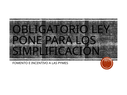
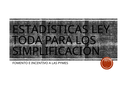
OBLIGATORIO: OBLIGATORIO -> ESTADÍSTICAS (50, 30)
PONE: PONE -> TODA (27, 40)
